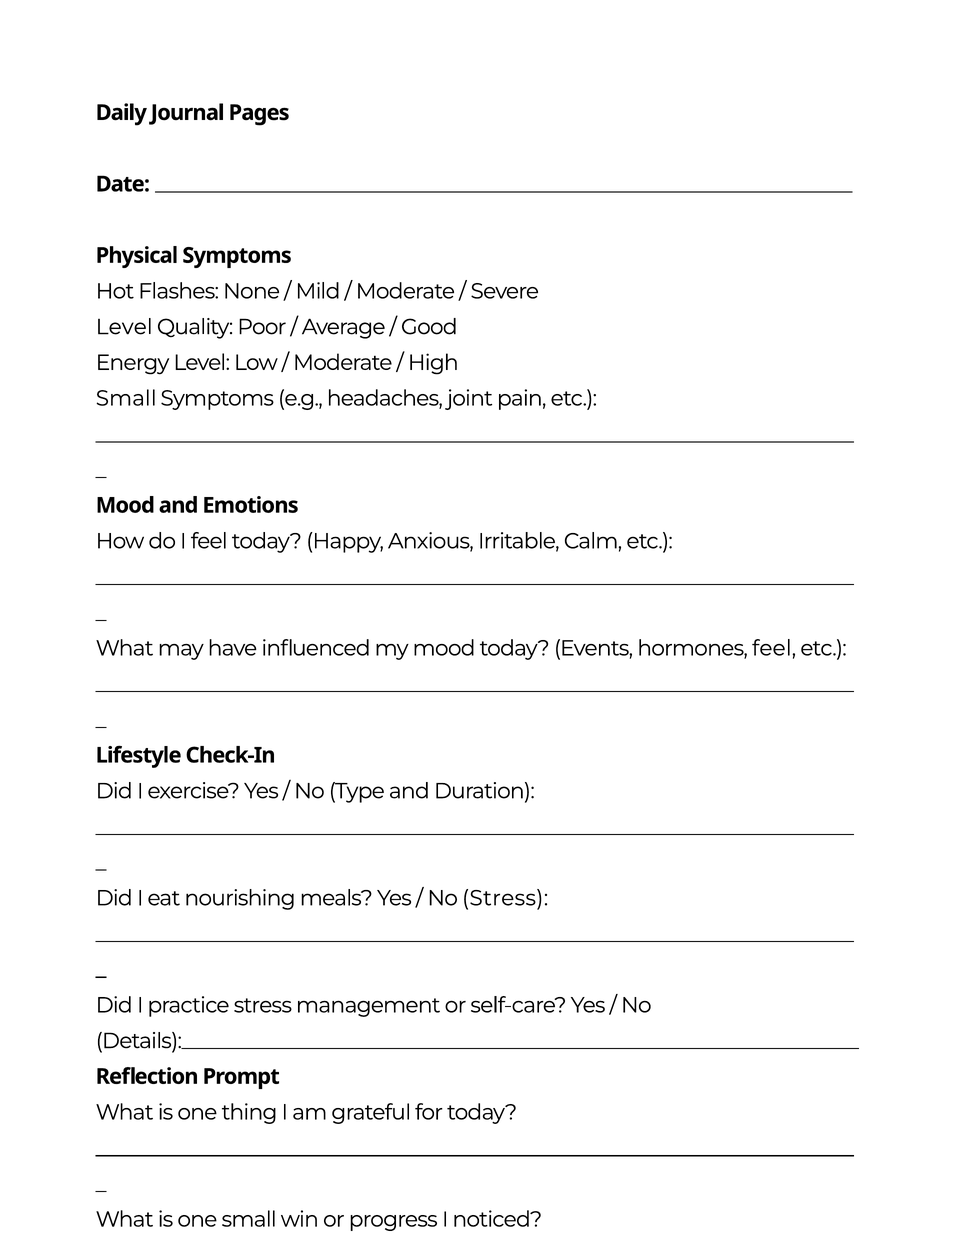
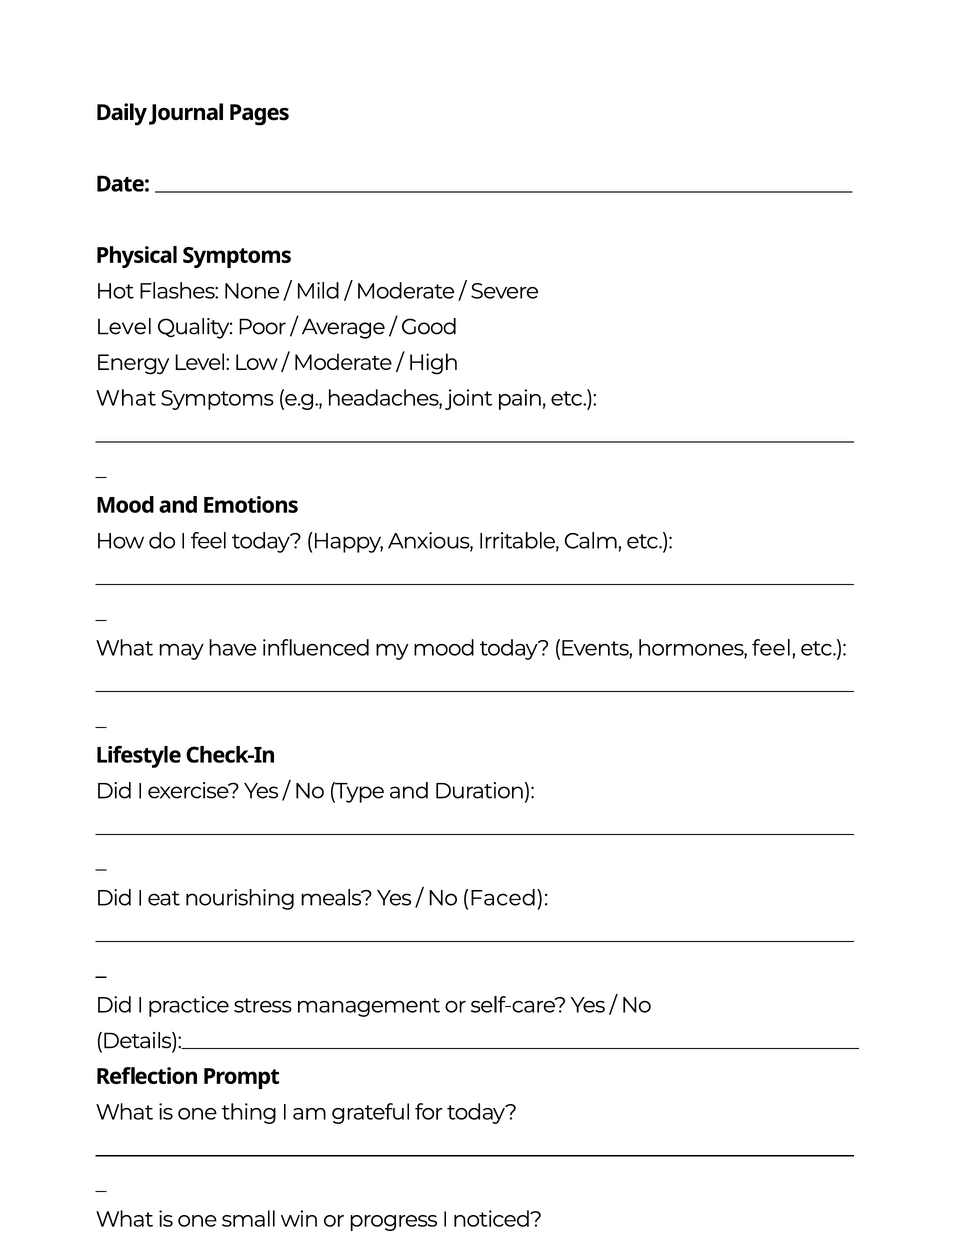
Small: Small -> What (126, 398)
No Stress: Stress -> Faced (505, 898)
